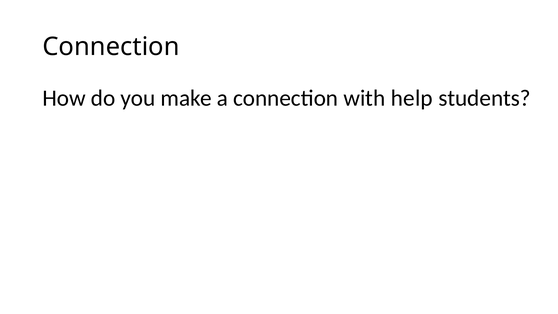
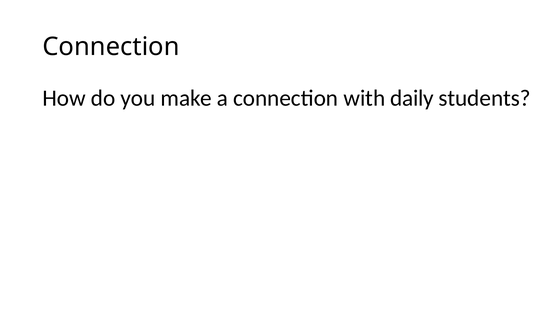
help: help -> daily (412, 98)
